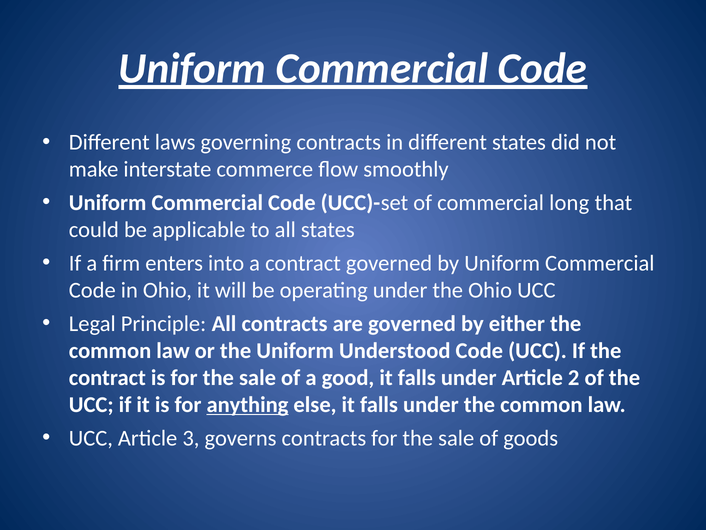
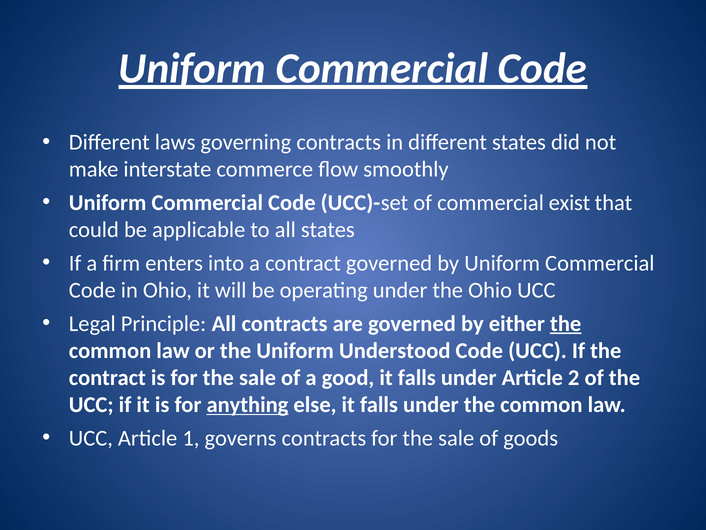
long: long -> exist (569, 203)
the underline: none -> present (566, 323)
3: 3 -> 1 (191, 438)
